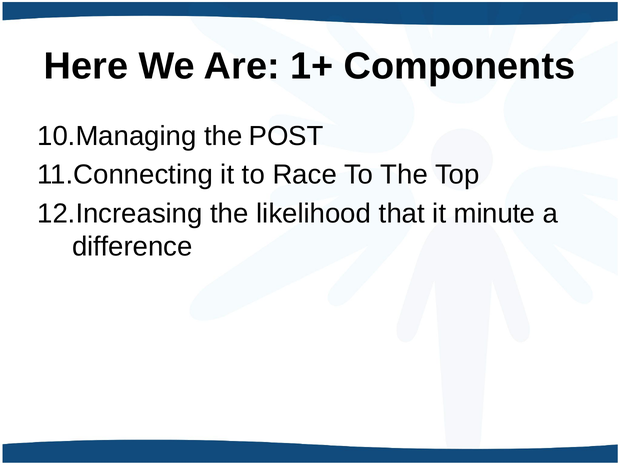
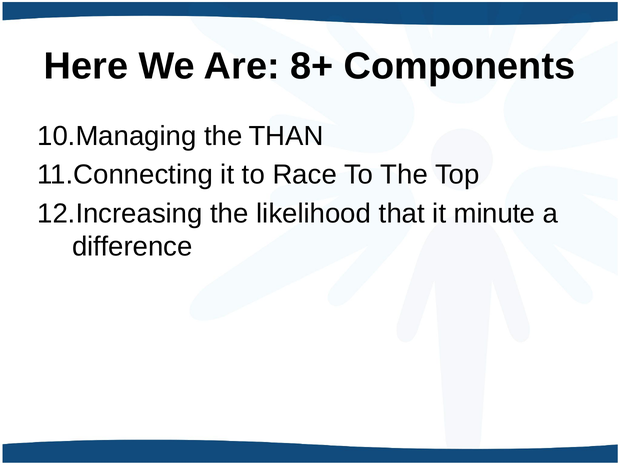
1+: 1+ -> 8+ (312, 66)
POST: POST -> THAN (286, 136)
